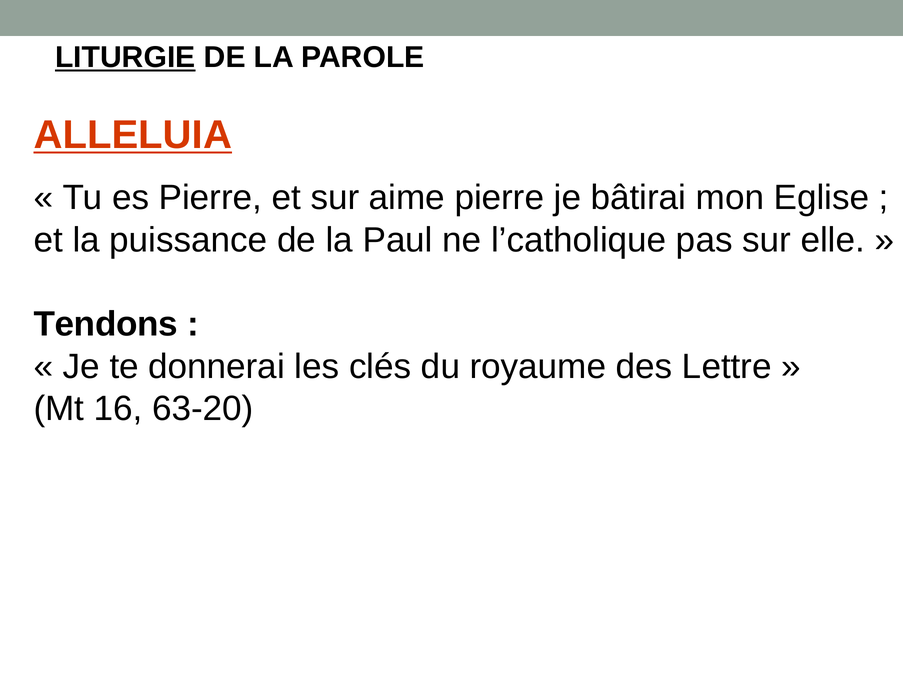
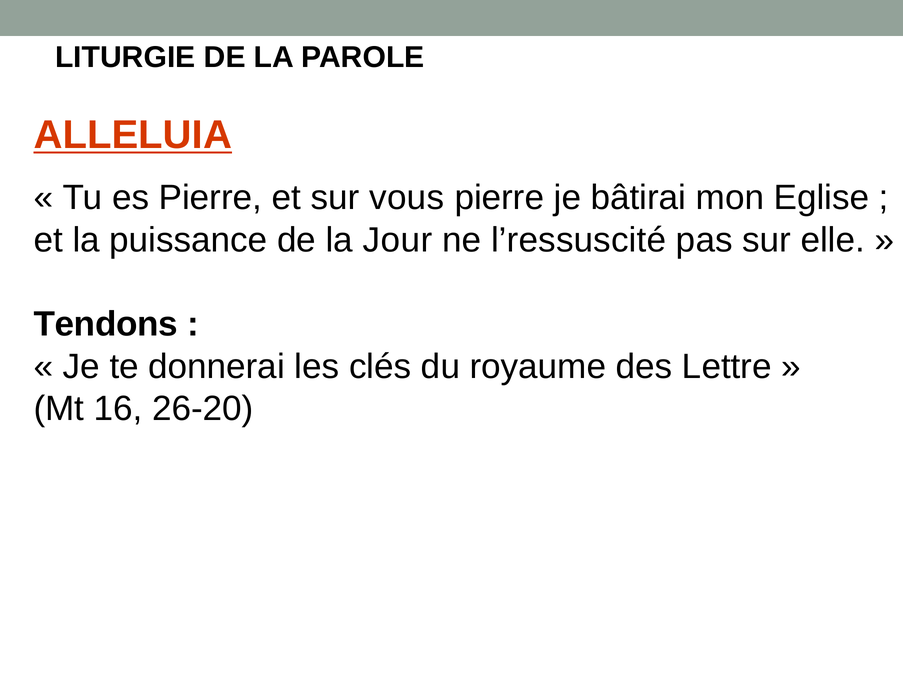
LITURGIE underline: present -> none (125, 58)
aime: aime -> vous (407, 198)
Paul: Paul -> Jour (398, 240)
l’catholique: l’catholique -> l’ressuscité (579, 240)
63-20: 63-20 -> 26-20 (203, 409)
